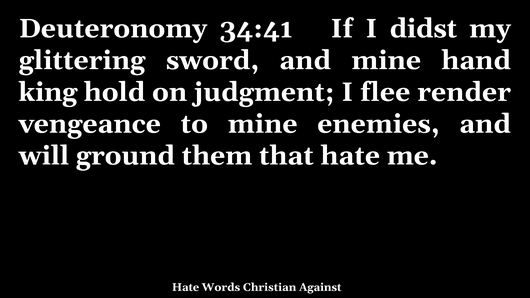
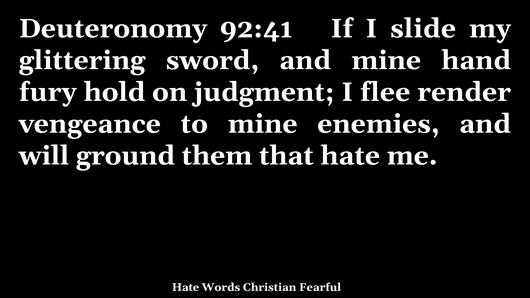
34:41: 34:41 -> 92:41 (256, 29)
didst: didst -> slide (423, 29)
king: king -> fury (48, 92)
Against: Against -> Fearful (320, 287)
